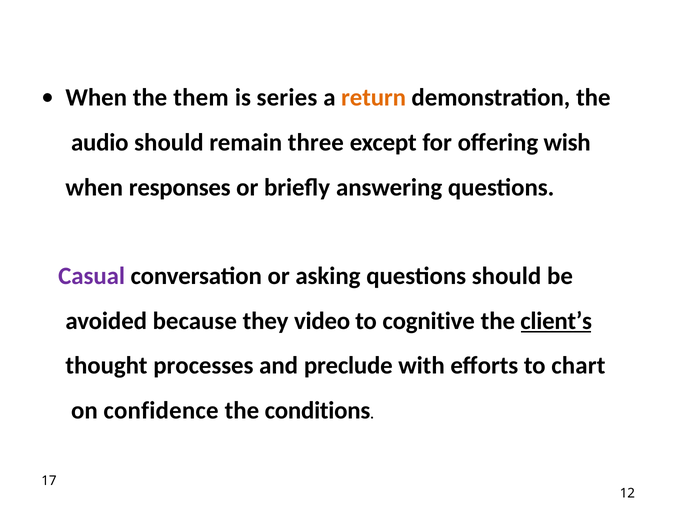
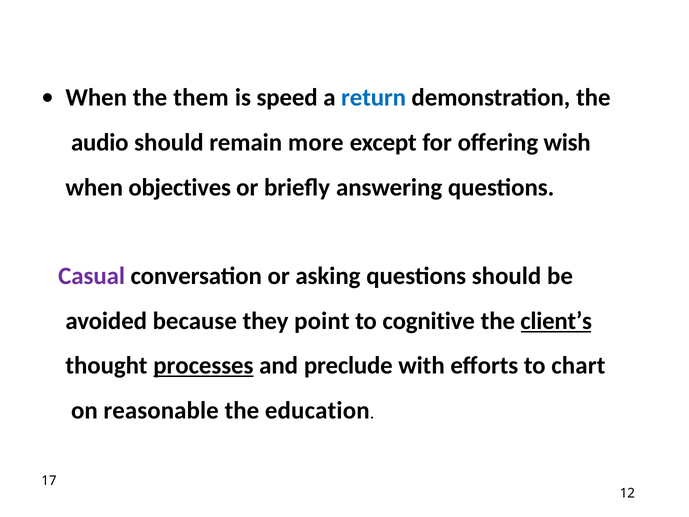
series: series -> speed (287, 98)
return colour: orange -> blue (374, 98)
three: three -> more (316, 142)
responses: responses -> objectives (180, 187)
video: video -> point (322, 321)
processes underline: none -> present (203, 366)
confidence: confidence -> reasonable (161, 410)
conditions: conditions -> education (317, 410)
